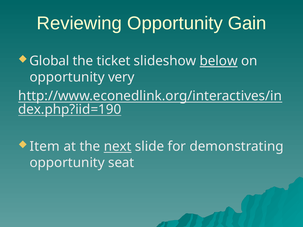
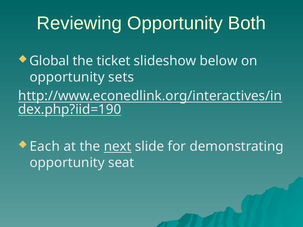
Gain: Gain -> Both (247, 23)
below underline: present -> none (219, 61)
very: very -> sets (121, 77)
Item: Item -> Each (45, 147)
